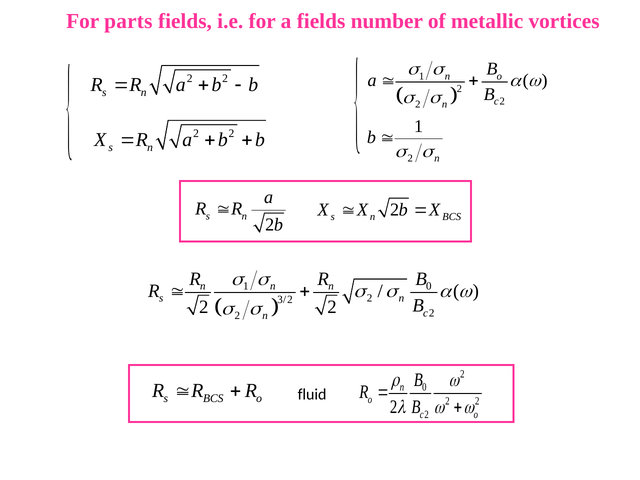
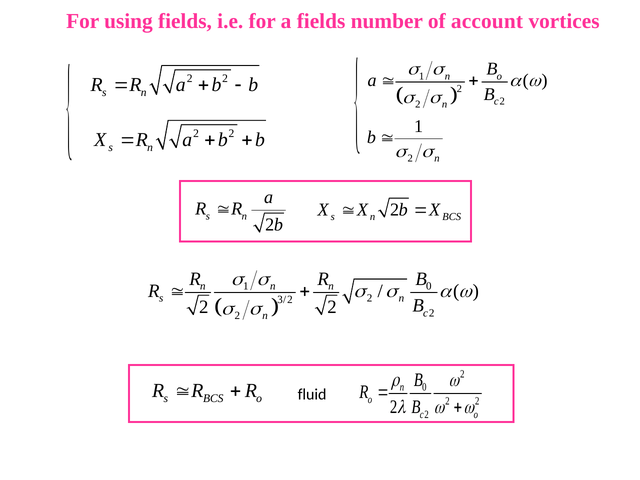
parts: parts -> using (128, 21)
metallic: metallic -> account (487, 21)
